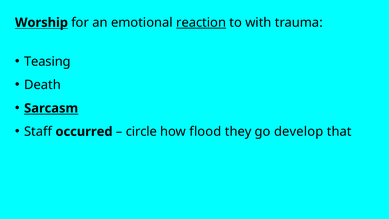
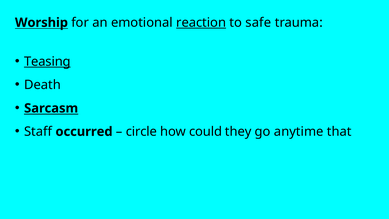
with: with -> safe (258, 23)
Teasing underline: none -> present (47, 61)
flood: flood -> could (206, 131)
develop: develop -> anytime (299, 131)
